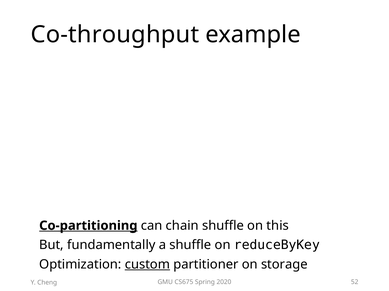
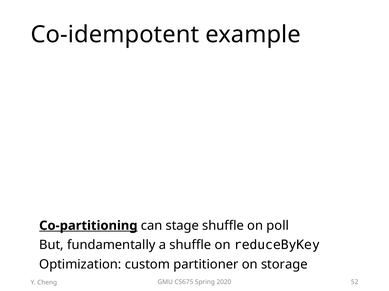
Co-throughput: Co-throughput -> Co-idempotent (115, 35)
chain: chain -> stage (182, 226)
this: this -> poll (278, 226)
custom underline: present -> none (147, 265)
